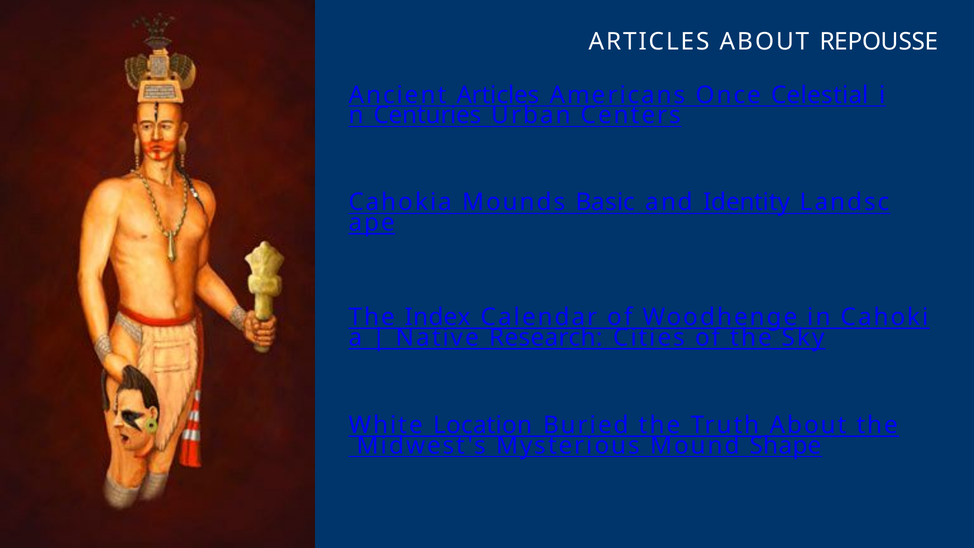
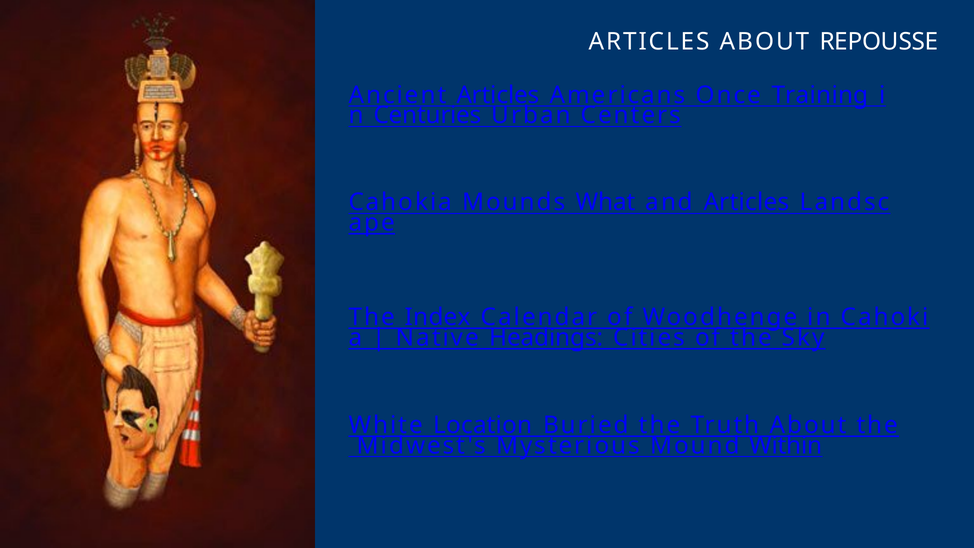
Celestial: Celestial -> Training (820, 95)
Basic: Basic -> What (605, 202)
and Identity: Identity -> Articles (746, 202)
Research: Research -> Headings (546, 338)
Shape: Shape -> Within (786, 445)
